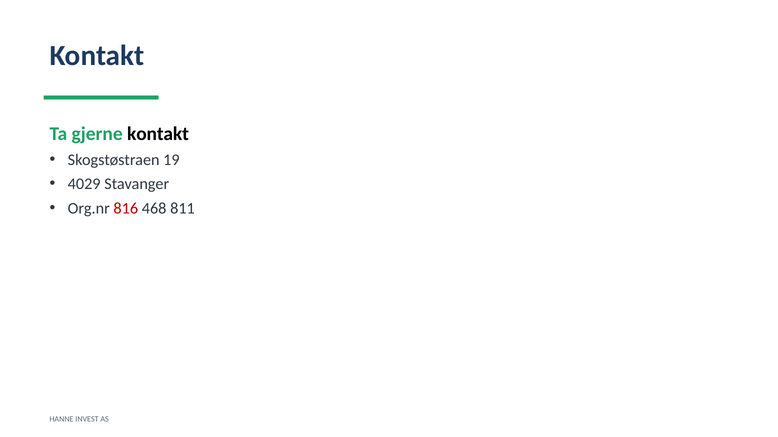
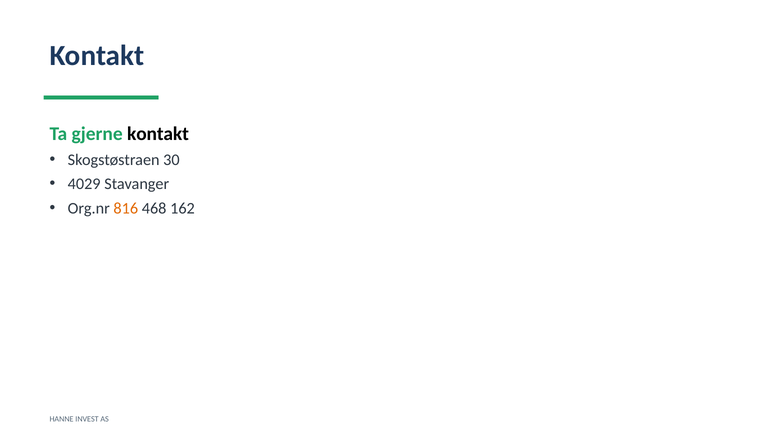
19: 19 -> 30 (171, 160)
816 colour: red -> orange (126, 209)
811: 811 -> 162 (182, 209)
